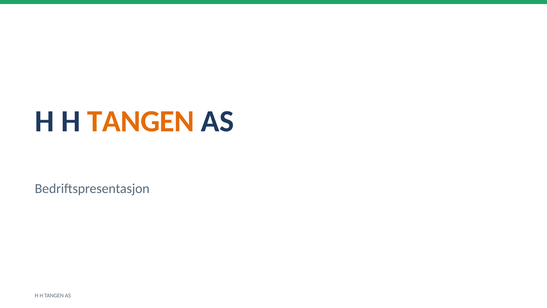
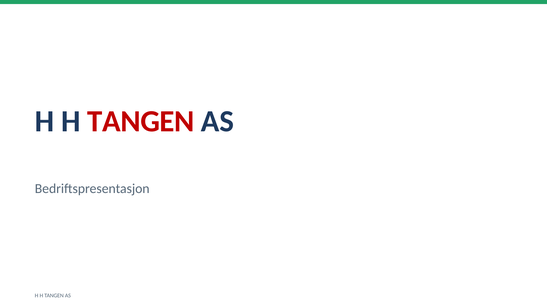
TANGEN colour: orange -> red (141, 121)
